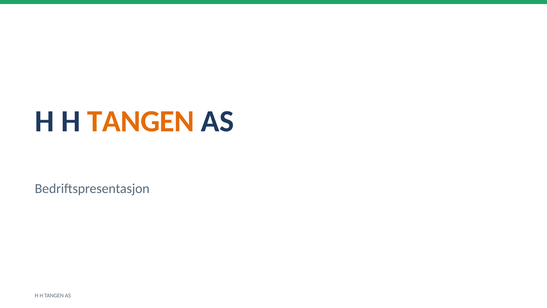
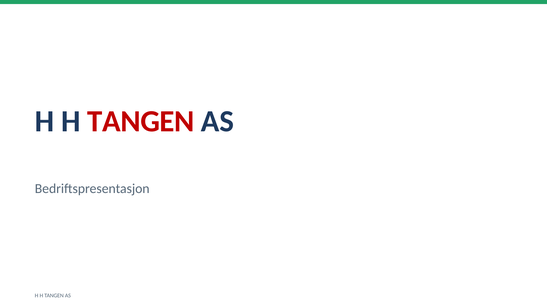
TANGEN colour: orange -> red (141, 121)
